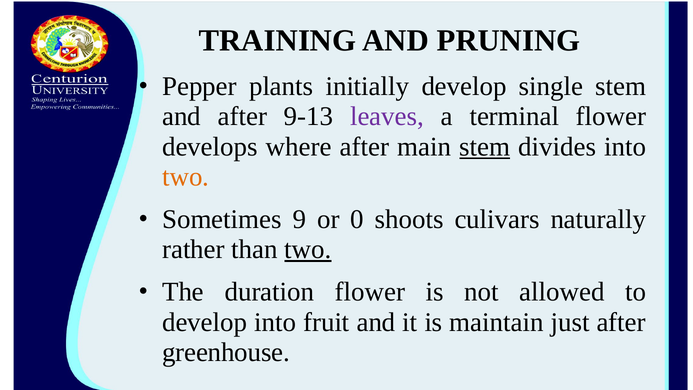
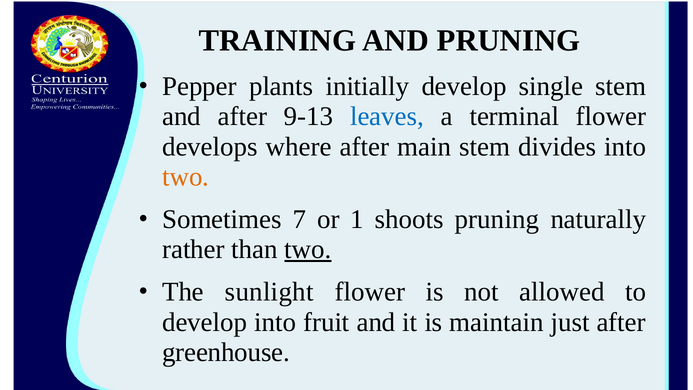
leaves colour: purple -> blue (387, 117)
stem underline: present -> none (485, 147)
9: 9 -> 7 (299, 219)
0: 0 -> 1 (357, 219)
shoots culivars: culivars -> pruning (497, 219)
duration: duration -> sunlight (269, 292)
